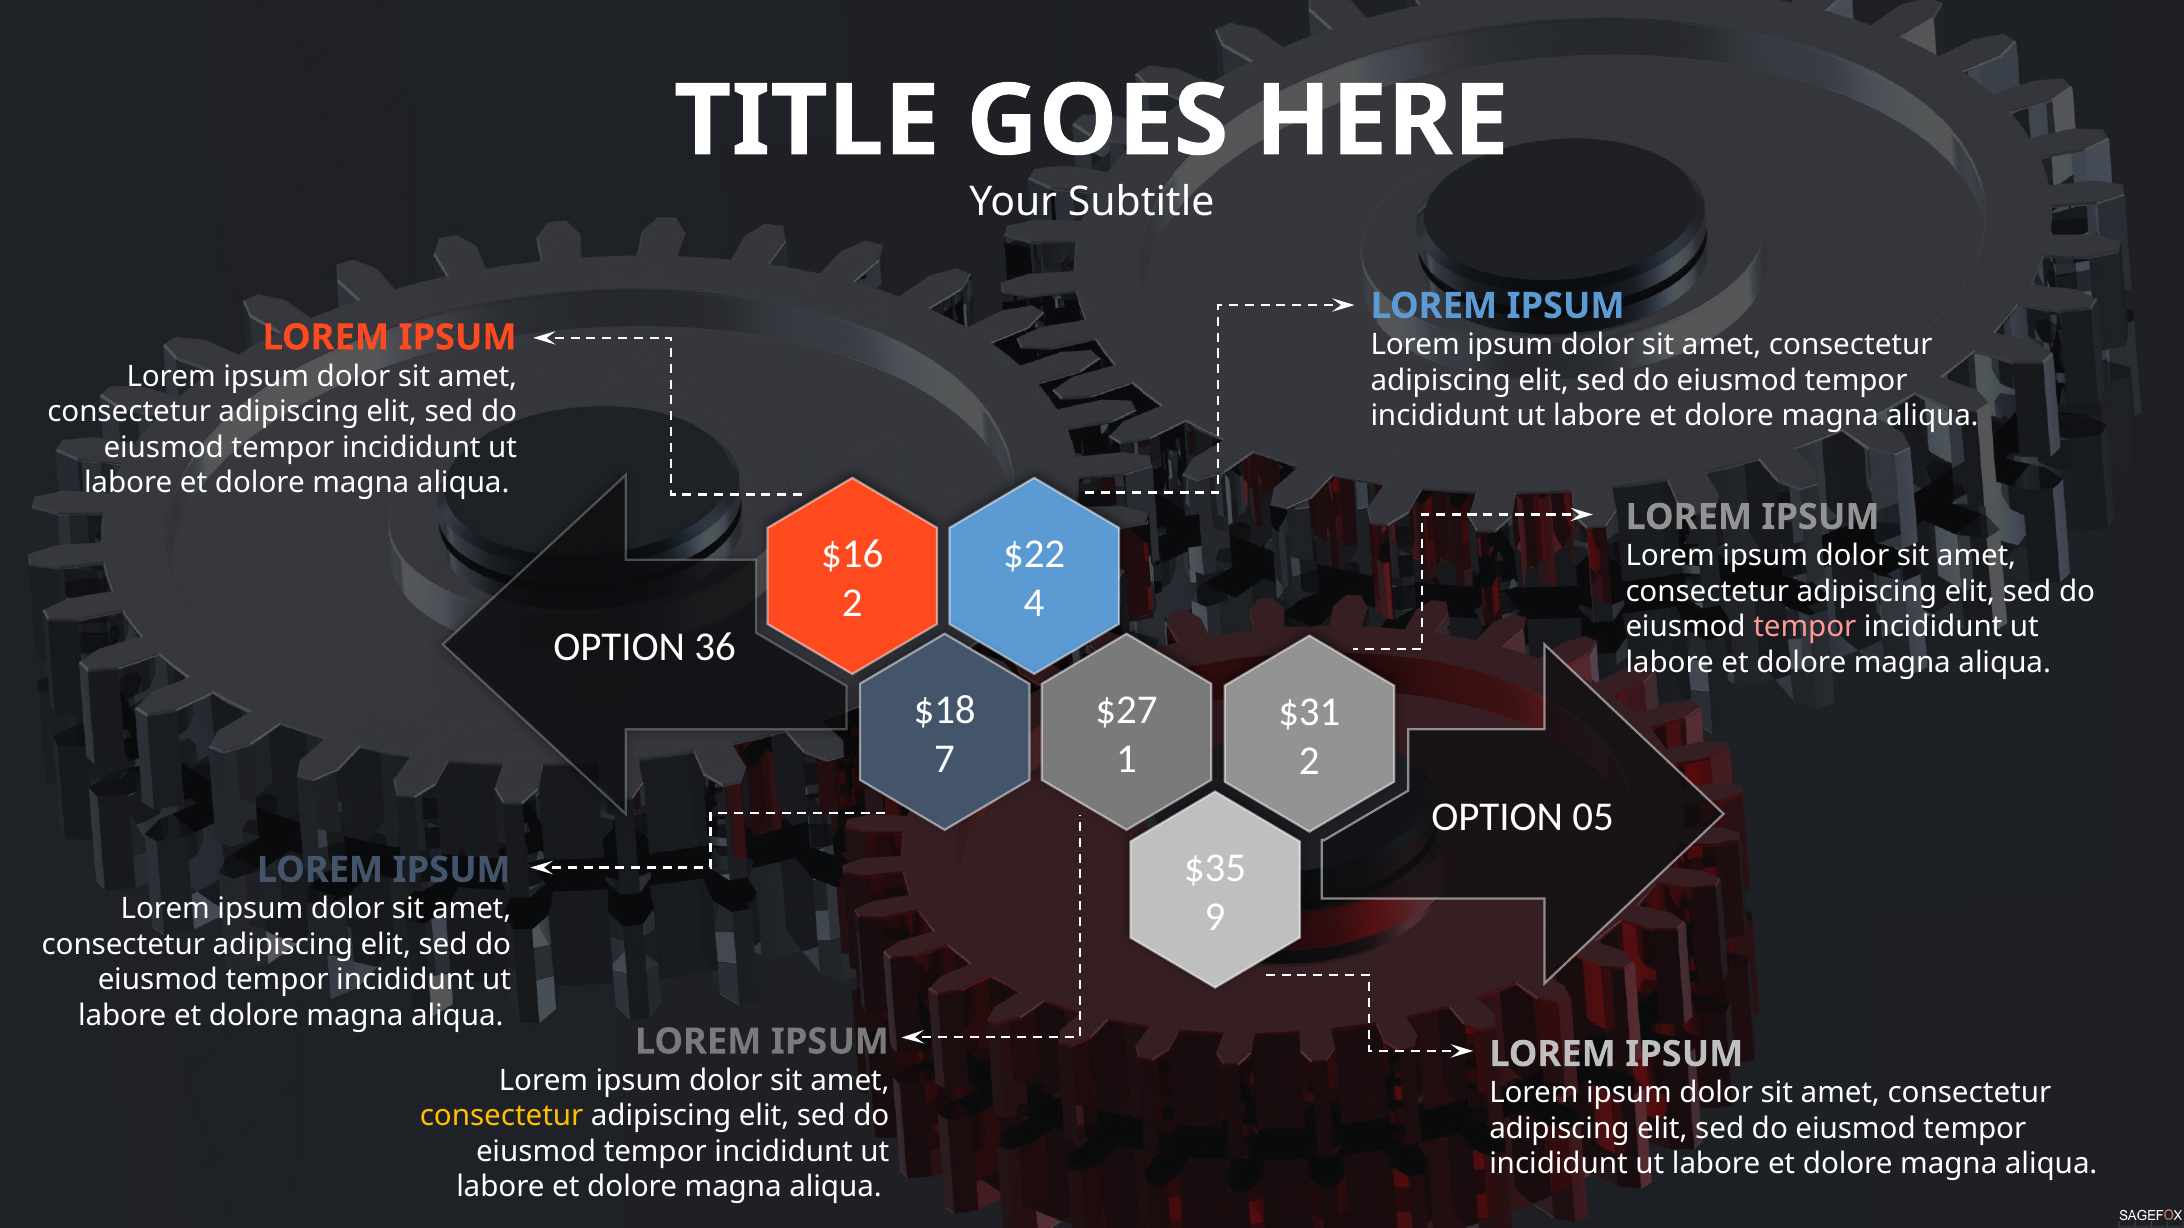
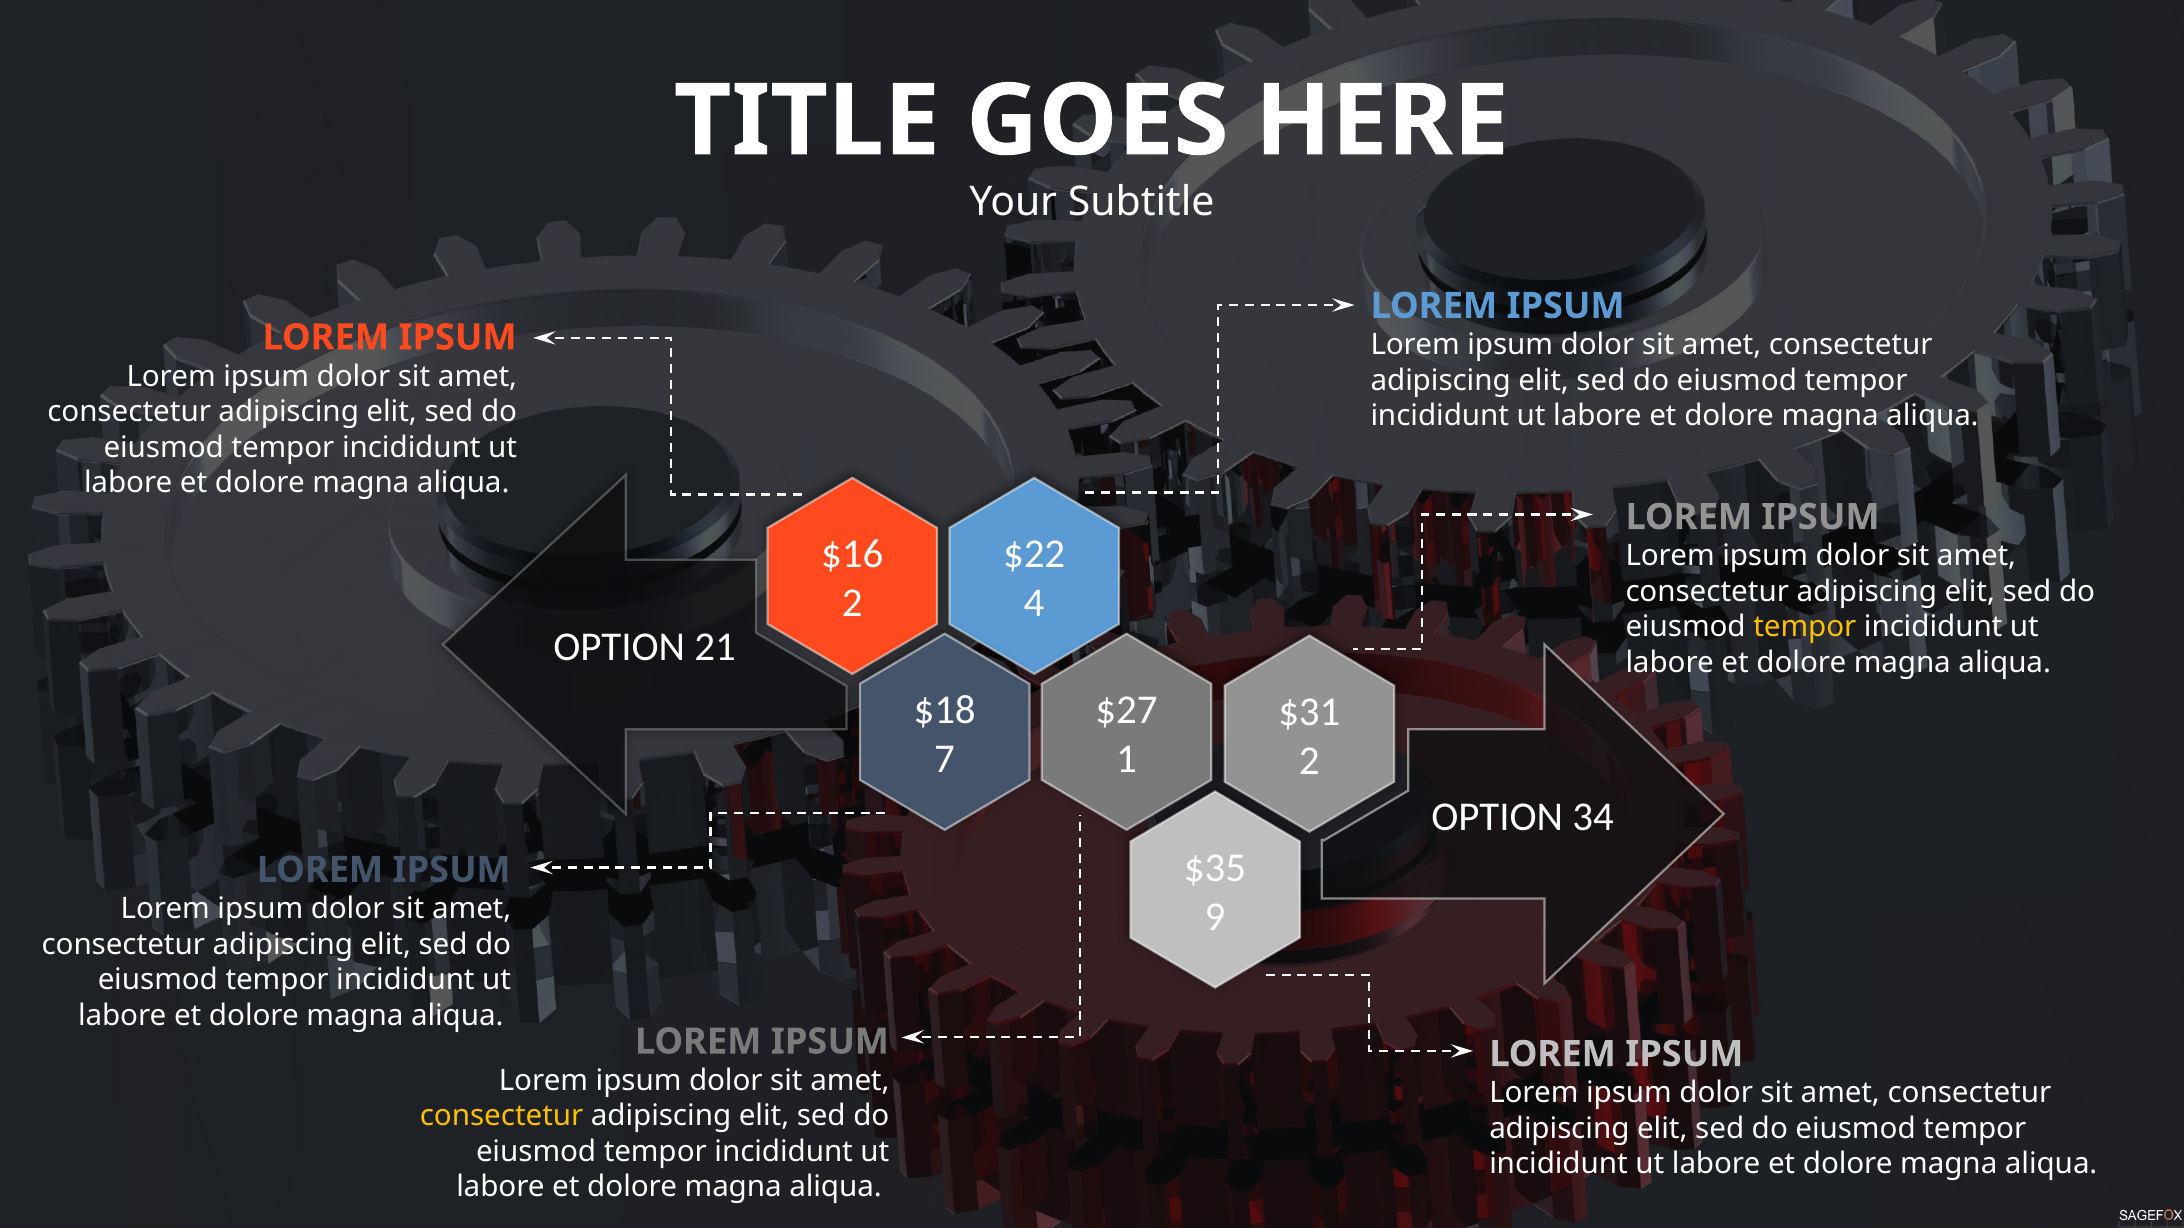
tempor colour: pink -> yellow (1805, 627)
36: 36 -> 21 (715, 648)
05: 05 -> 34 (1593, 817)
